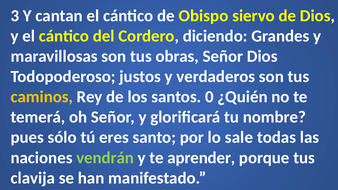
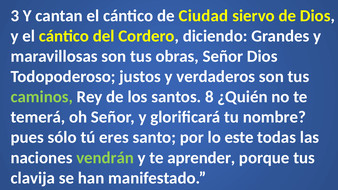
Obispo: Obispo -> Ciudad (203, 16)
caminos colour: yellow -> light green (42, 97)
0: 0 -> 8 (209, 97)
sale: sale -> este (239, 138)
